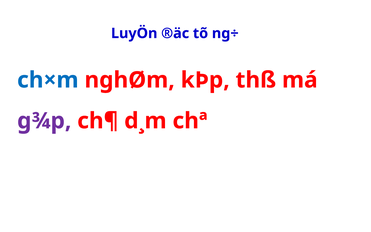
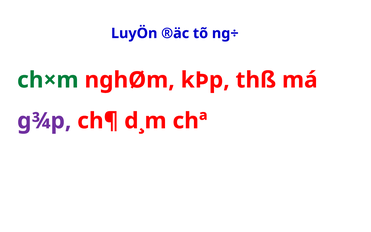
ch×m colour: blue -> green (48, 80)
